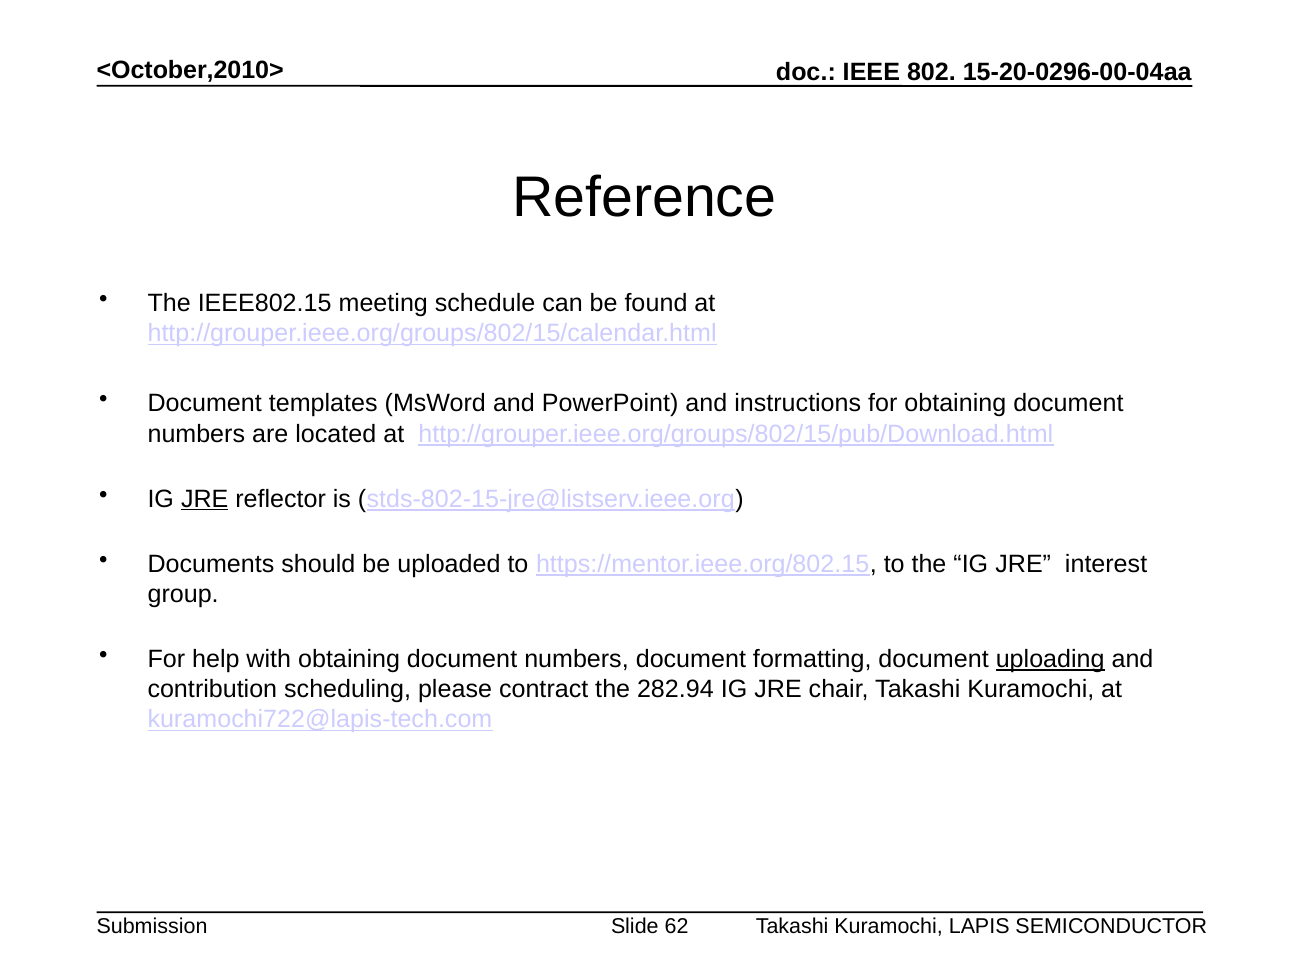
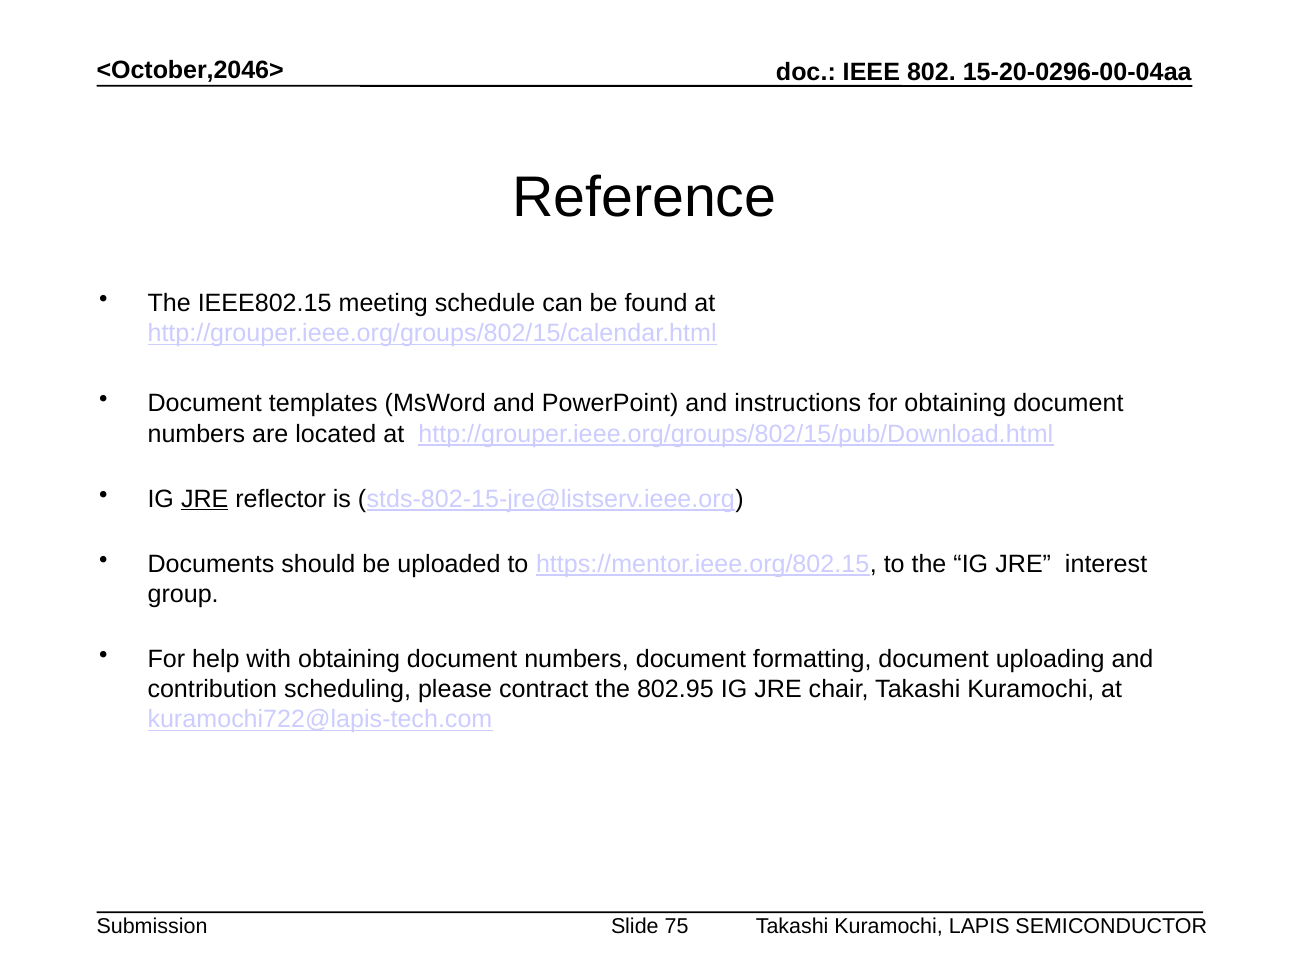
<October,2010>: <October,2010> -> <October,2046> (190, 70)
uploading underline: present -> none (1050, 660)
282.94: 282.94 -> 802.95 (675, 690)
62: 62 -> 75 (677, 927)
